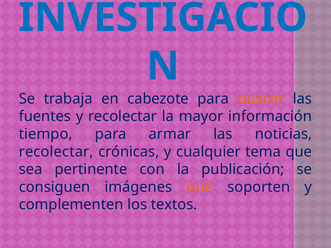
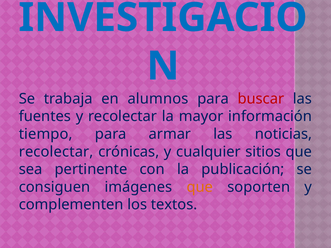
cabezote: cabezote -> alumnos (158, 99)
buscar colour: orange -> red (261, 99)
tema: tema -> sitios (263, 152)
